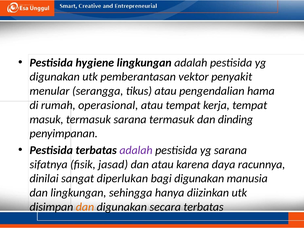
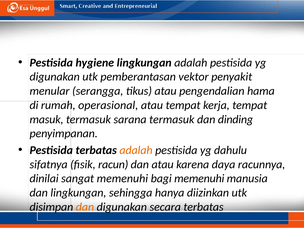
adalah colour: purple -> orange (136, 150)
yg sarana: sarana -> dahulu (230, 150)
jasad: jasad -> racun (113, 164)
sangat diperlukan: diperlukan -> memenuhi (122, 179)
bagi digunakan: digunakan -> memenuhi (199, 179)
